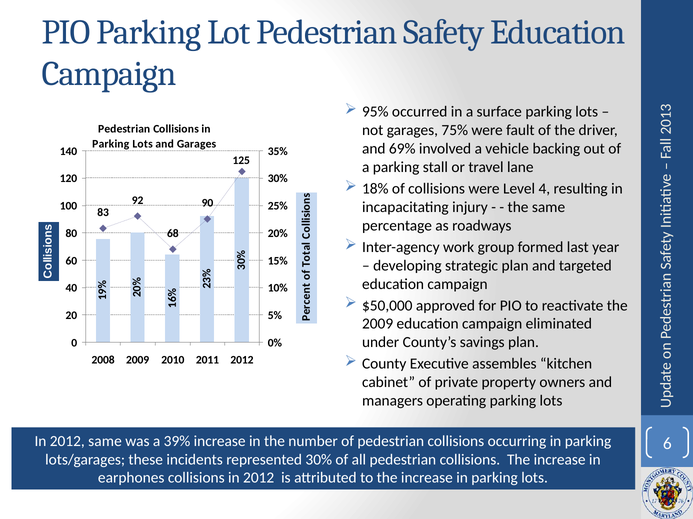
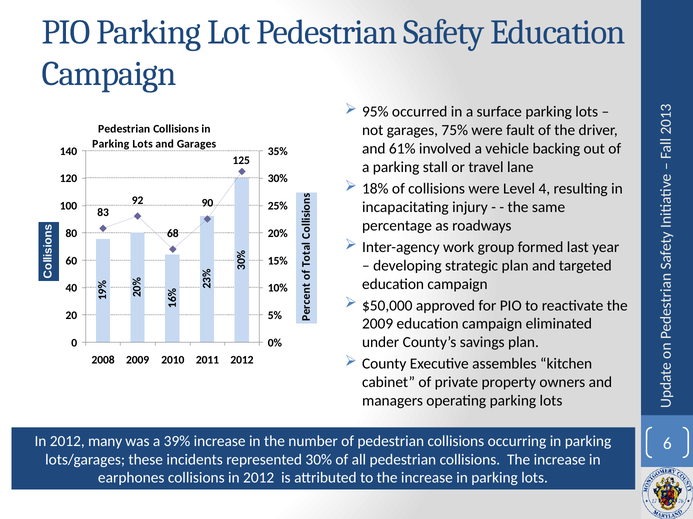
69%: 69% -> 61% (402, 149)
2012 same: same -> many (105, 442)
